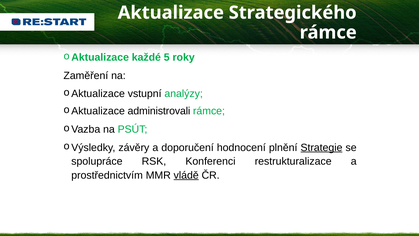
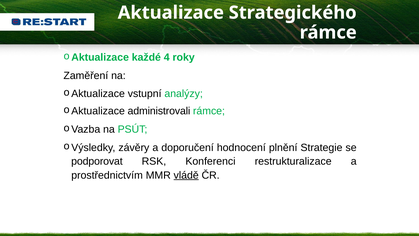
5: 5 -> 4 (167, 57)
Strategie underline: present -> none (321, 147)
spolupráce: spolupráce -> podporovat (97, 161)
